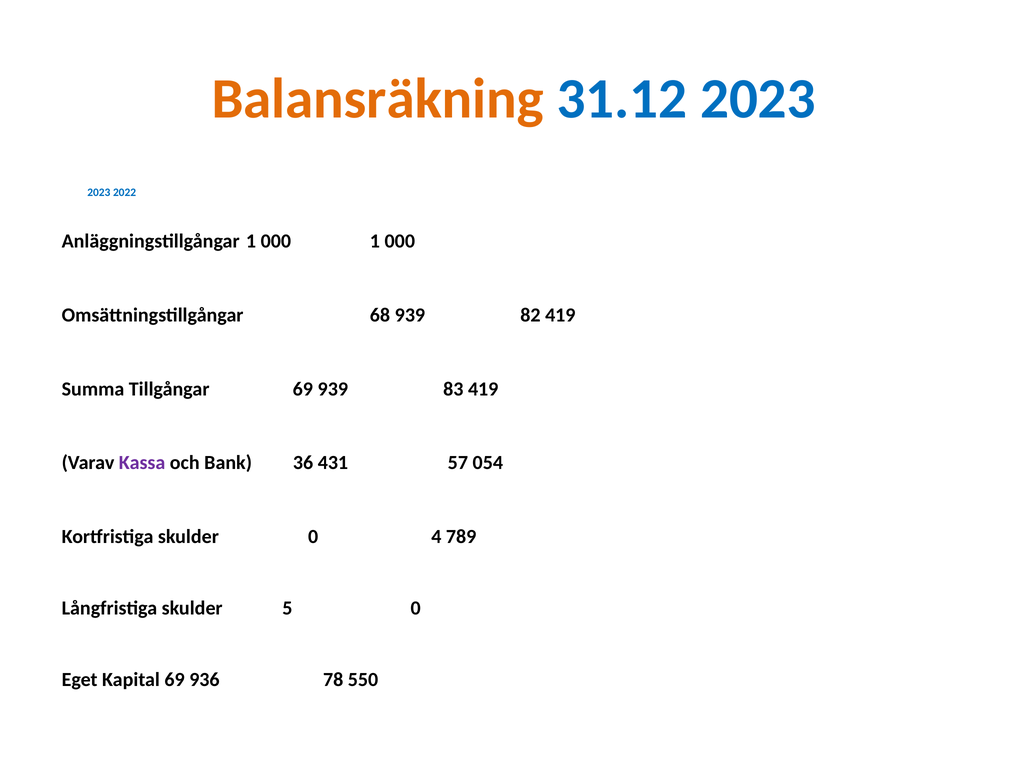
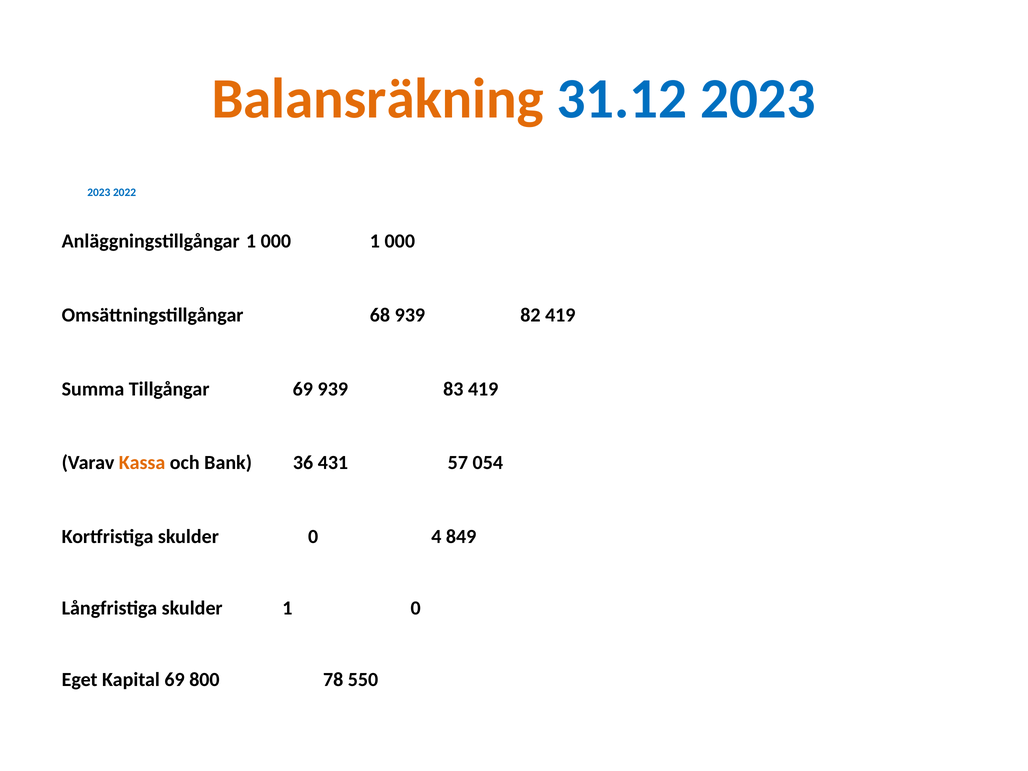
Kassa colour: purple -> orange (142, 463)
789: 789 -> 849 (461, 537)
skulder 5: 5 -> 1 (287, 608)
936: 936 -> 800 (204, 680)
